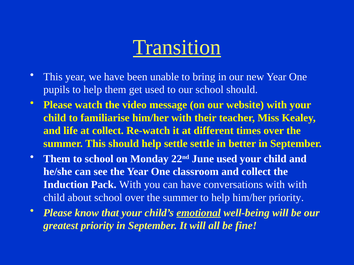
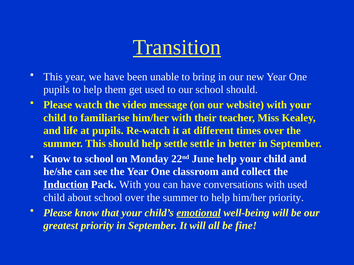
at collect: collect -> pupils (108, 131)
Them: Them -> Know (57, 159)
June used: used -> help (227, 159)
Induction underline: none -> present (66, 185)
with with: with -> used (297, 185)
